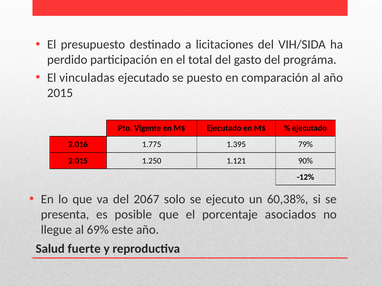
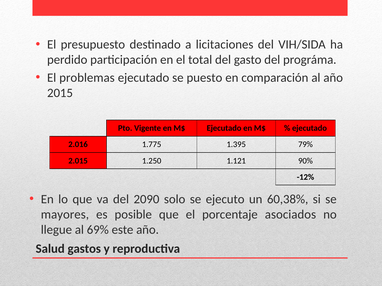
vinculadas: vinculadas -> problemas (87, 78)
2067: 2067 -> 2090 (146, 200)
presenta: presenta -> mayores (65, 215)
fuerte: fuerte -> gastos (84, 249)
